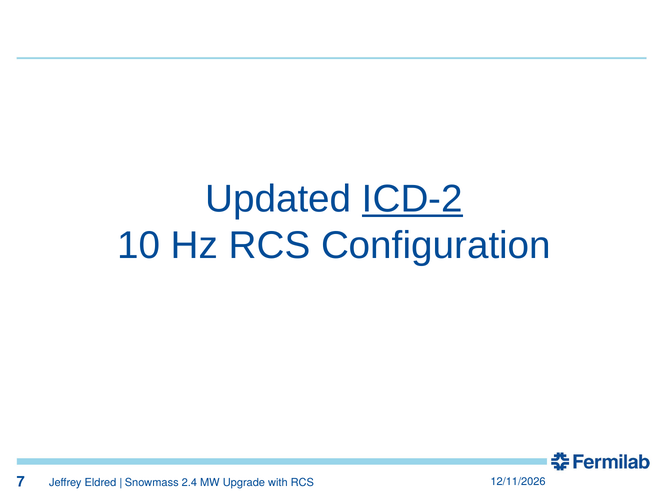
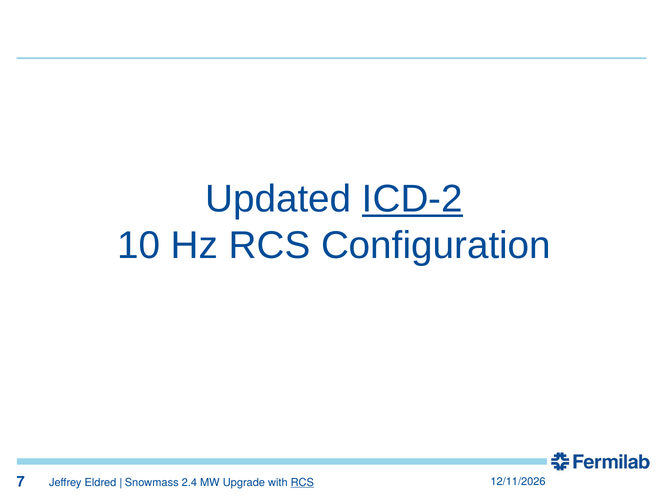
RCS underline: none -> present (302, 483)
